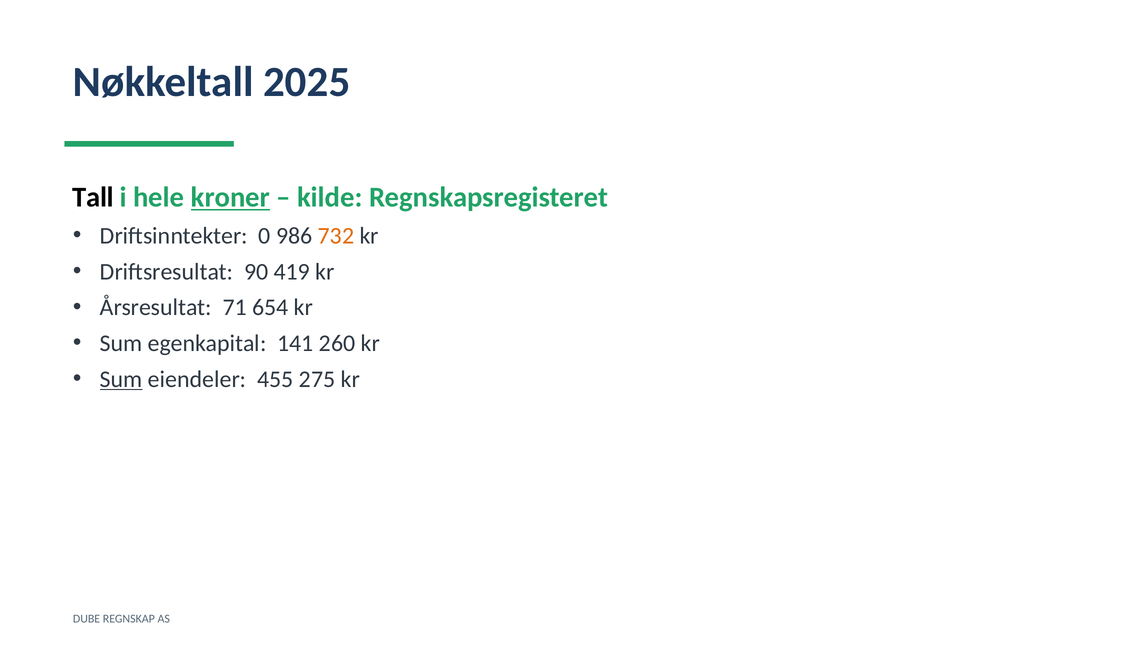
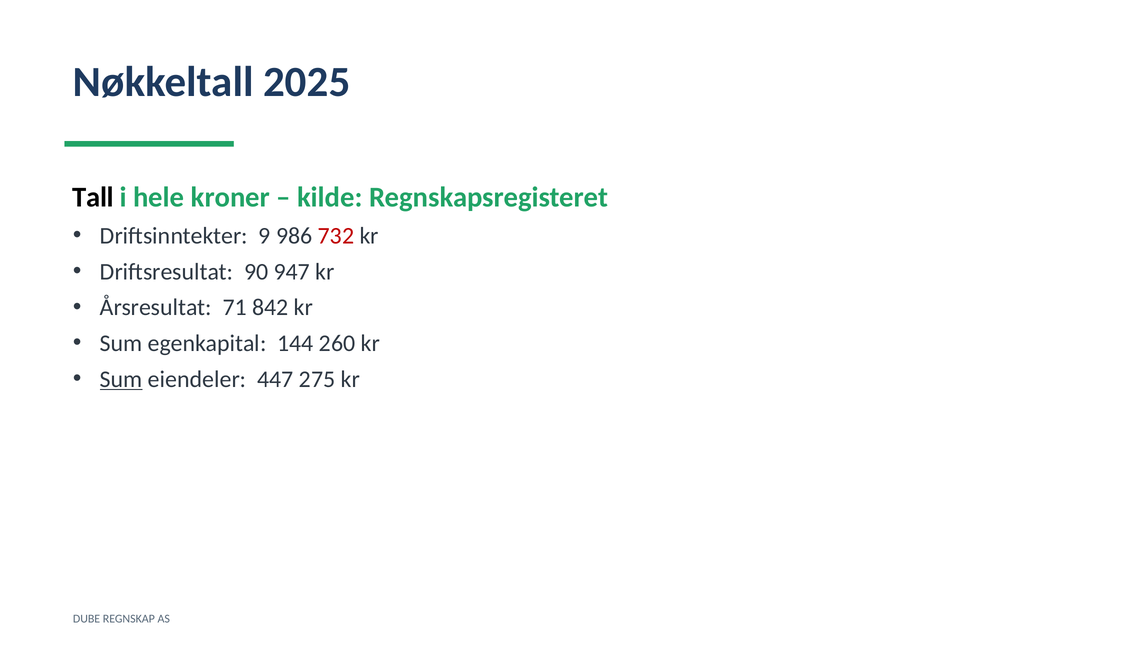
kroner underline: present -> none (230, 197)
0: 0 -> 9 (265, 236)
732 colour: orange -> red (336, 236)
419: 419 -> 947 (292, 272)
654: 654 -> 842 (270, 308)
141: 141 -> 144 (295, 343)
455: 455 -> 447 (275, 379)
